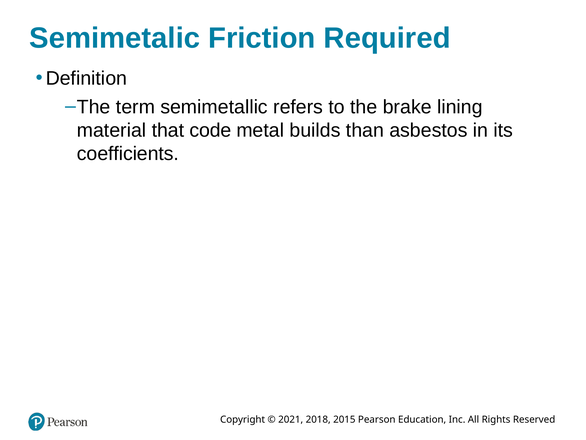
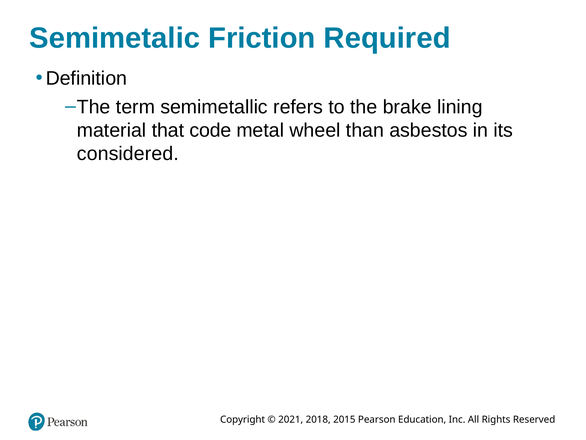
builds: builds -> wheel (315, 130)
coefficients: coefficients -> considered (128, 154)
